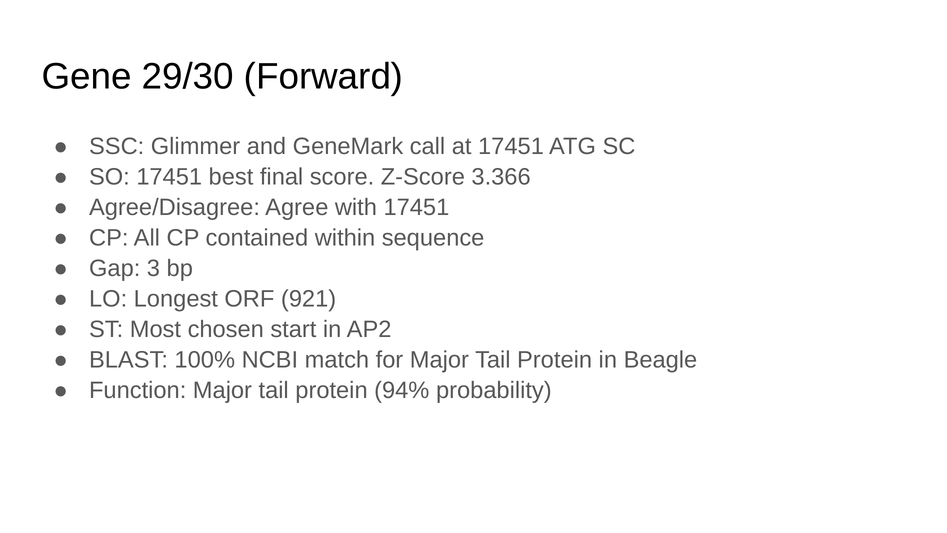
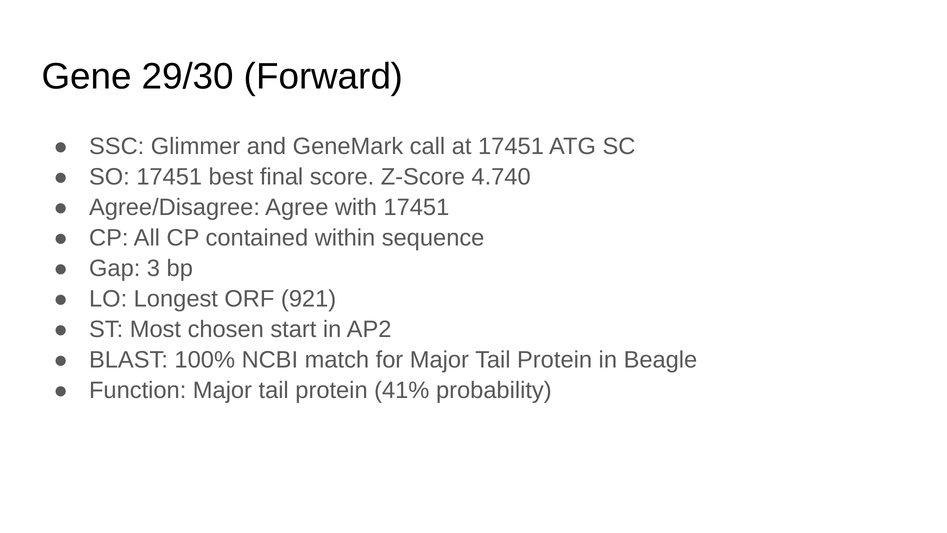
3.366: 3.366 -> 4.740 (501, 177)
94%: 94% -> 41% (402, 390)
